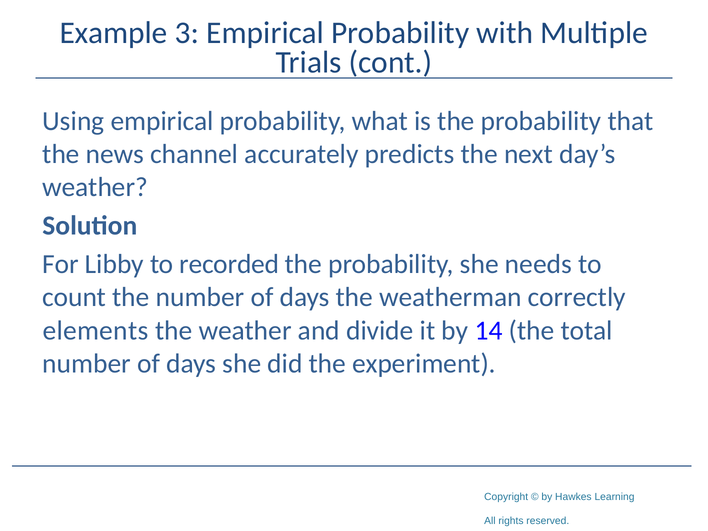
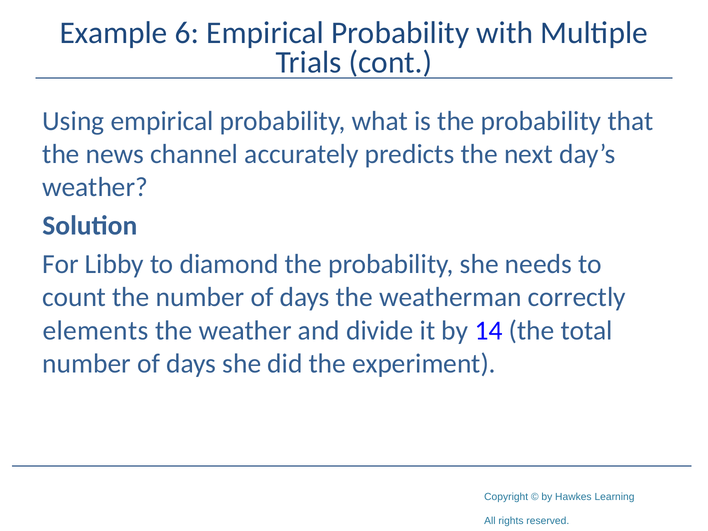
3: 3 -> 6 (187, 33)
recorded: recorded -> diamond (229, 264)
